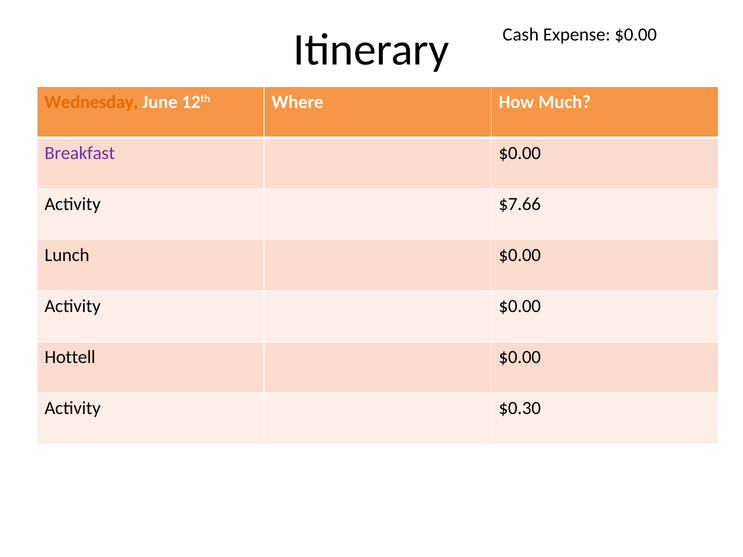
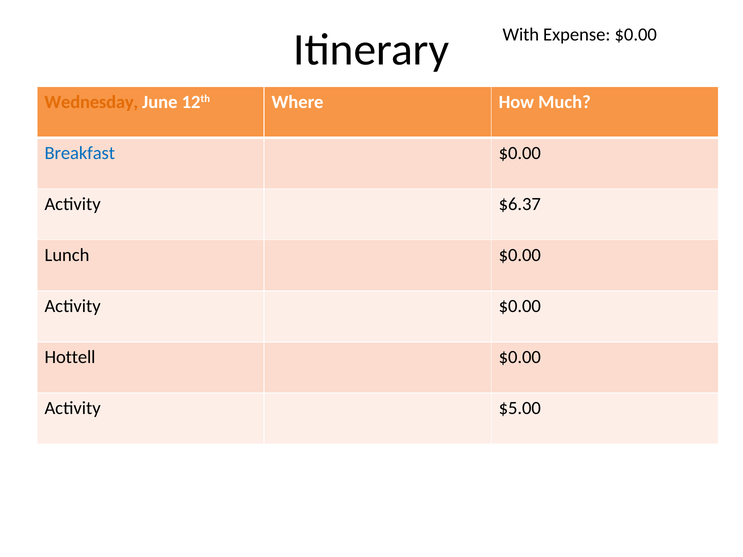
Cash: Cash -> With (521, 35)
Breakfast colour: purple -> blue (80, 153)
$7.66: $7.66 -> $6.37 (520, 204)
$0.30: $0.30 -> $5.00 (520, 408)
